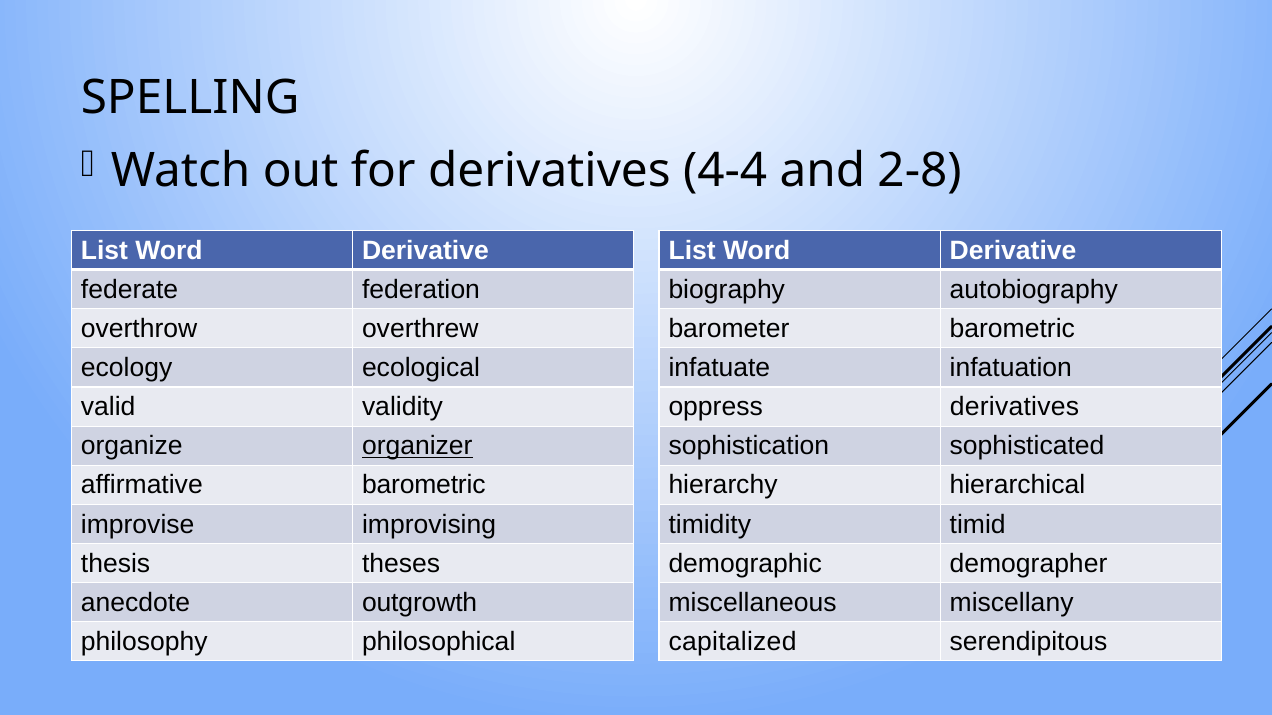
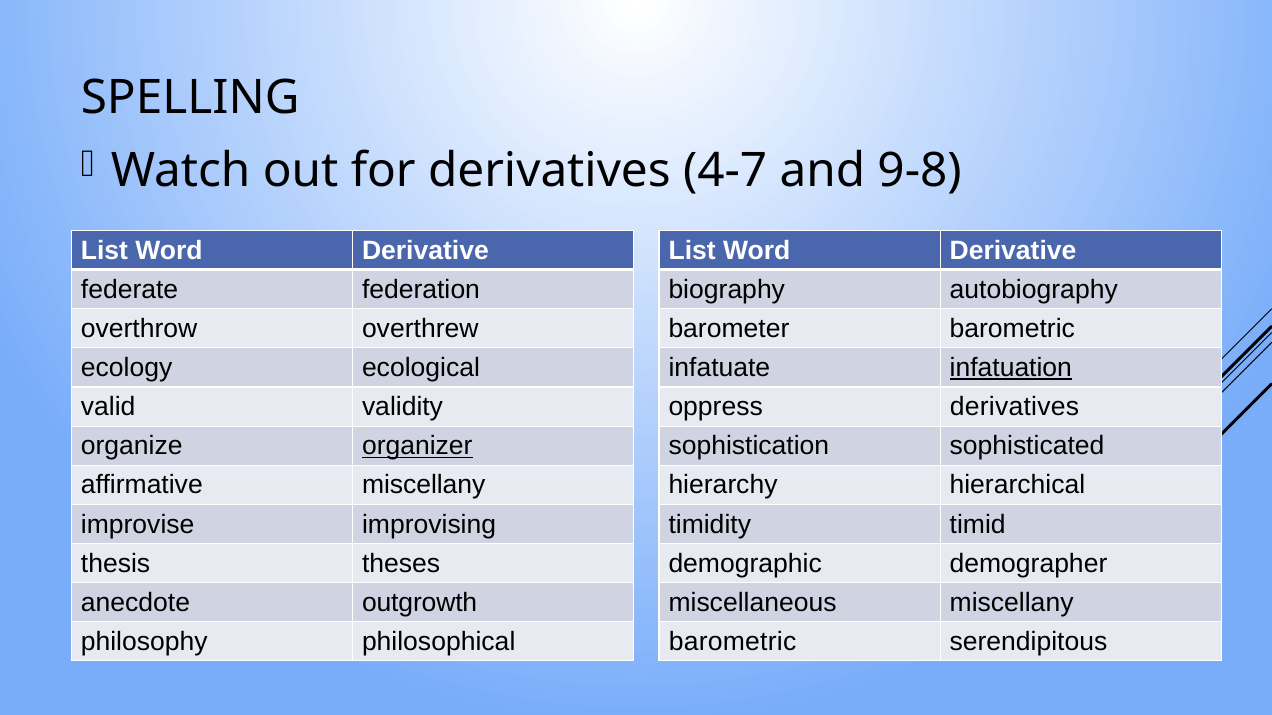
4-4: 4-4 -> 4-7 (725, 171)
2-8: 2-8 -> 9-8 (920, 171)
infatuation underline: none -> present (1011, 368)
affirmative barometric: barometric -> miscellany (424, 486)
capitalized: capitalized -> barometric (733, 642)
